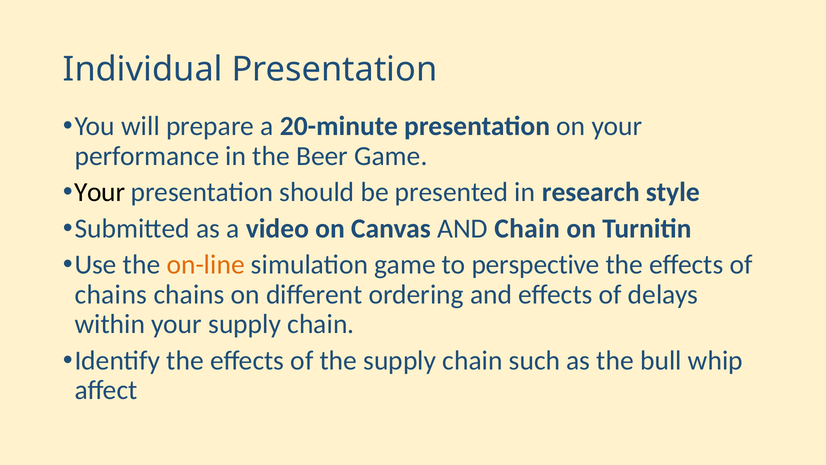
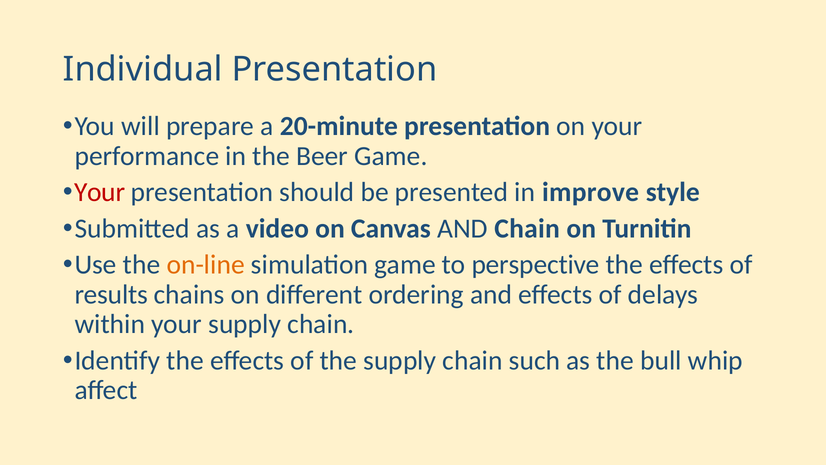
Your colour: black -> red (100, 192)
research: research -> improve (591, 192)
chains: chains -> results (111, 294)
